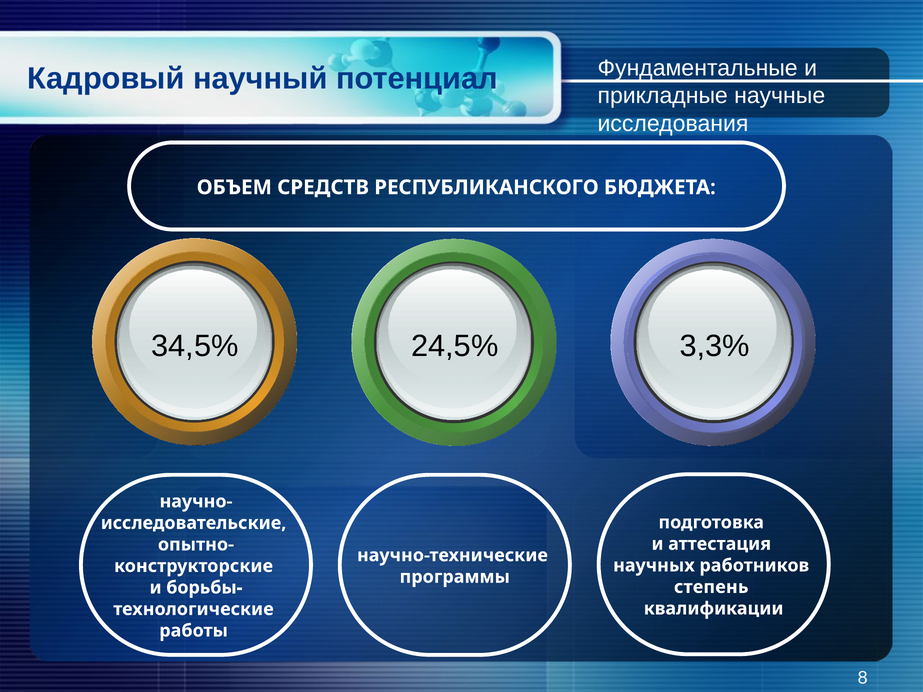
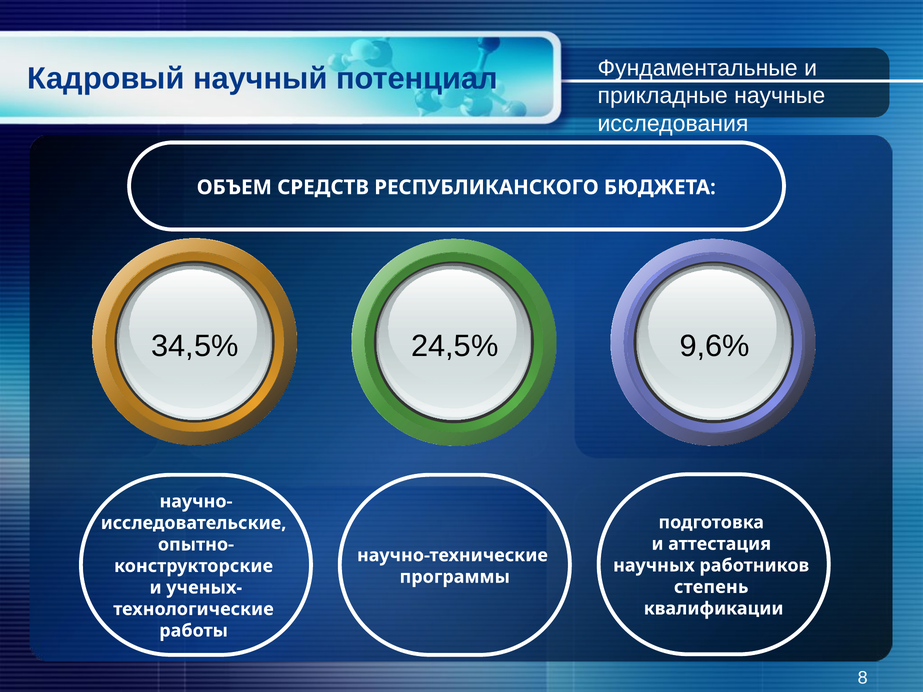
3,3%: 3,3% -> 9,6% (715, 346)
борьбы-: борьбы- -> ученых- (204, 588)
